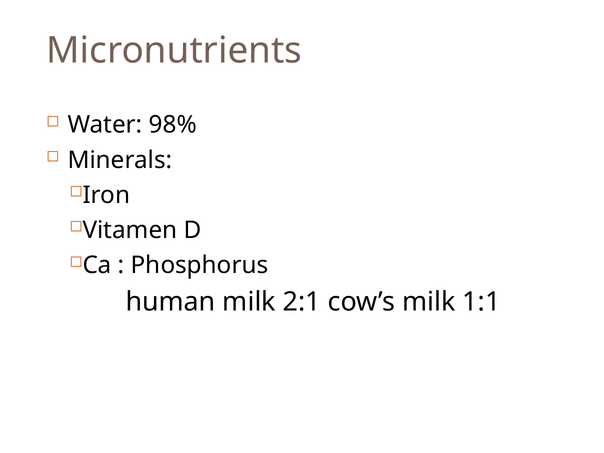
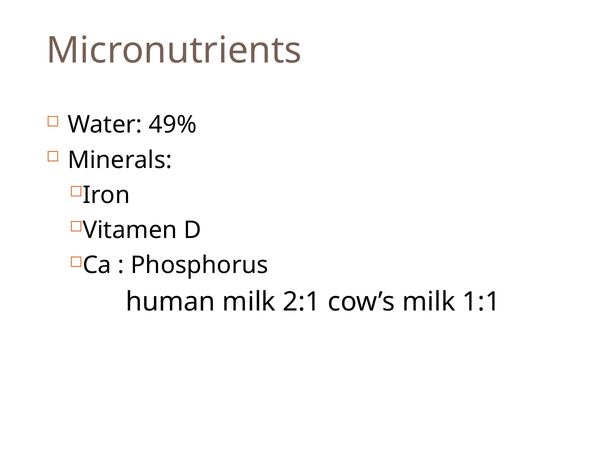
98%: 98% -> 49% (173, 125)
